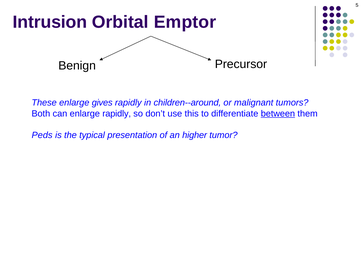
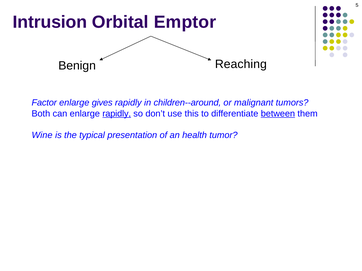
Precursor: Precursor -> Reaching (241, 64)
These: These -> Factor (44, 103)
rapidly underline: none -> present (117, 114)
Peds: Peds -> Wine (42, 136)
higher: higher -> health (195, 136)
